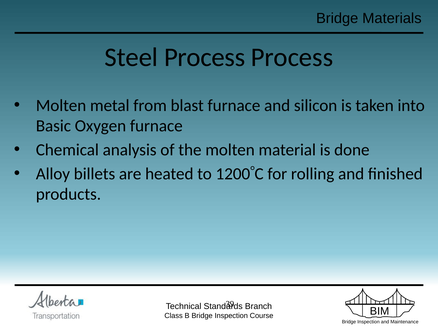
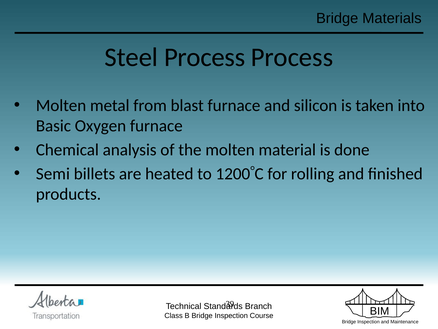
Alloy: Alloy -> Semi (53, 174)
